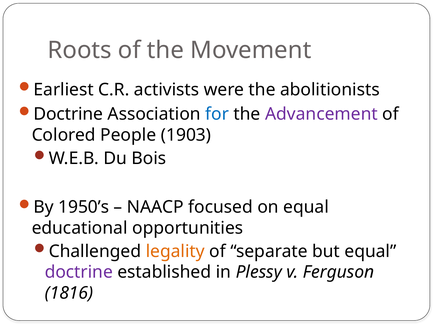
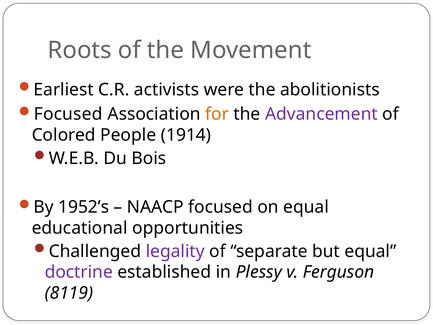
Doctrine: Doctrine -> Focused (68, 114)
for colour: blue -> orange (217, 114)
1903: 1903 -> 1914 (186, 135)
1950’s: 1950’s -> 1952’s (84, 207)
legality colour: orange -> purple (175, 251)
1816: 1816 -> 8119 (69, 293)
